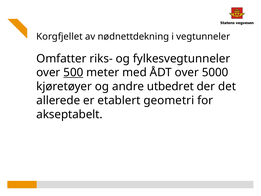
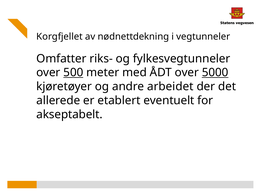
5000 underline: none -> present (215, 72)
utbedret: utbedret -> arbeidet (170, 86)
geometri: geometri -> eventuelt (169, 100)
